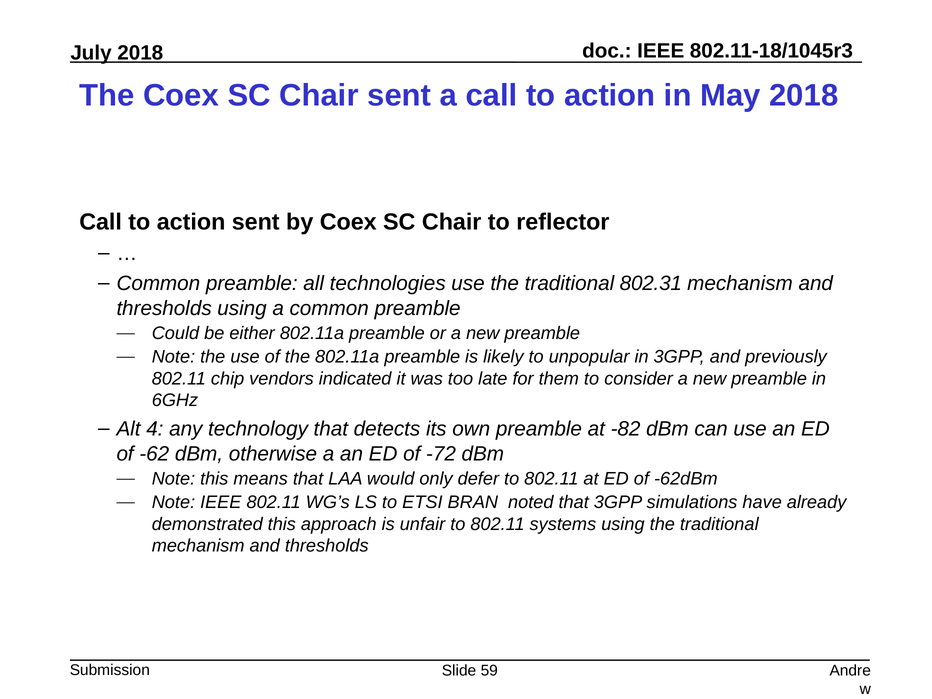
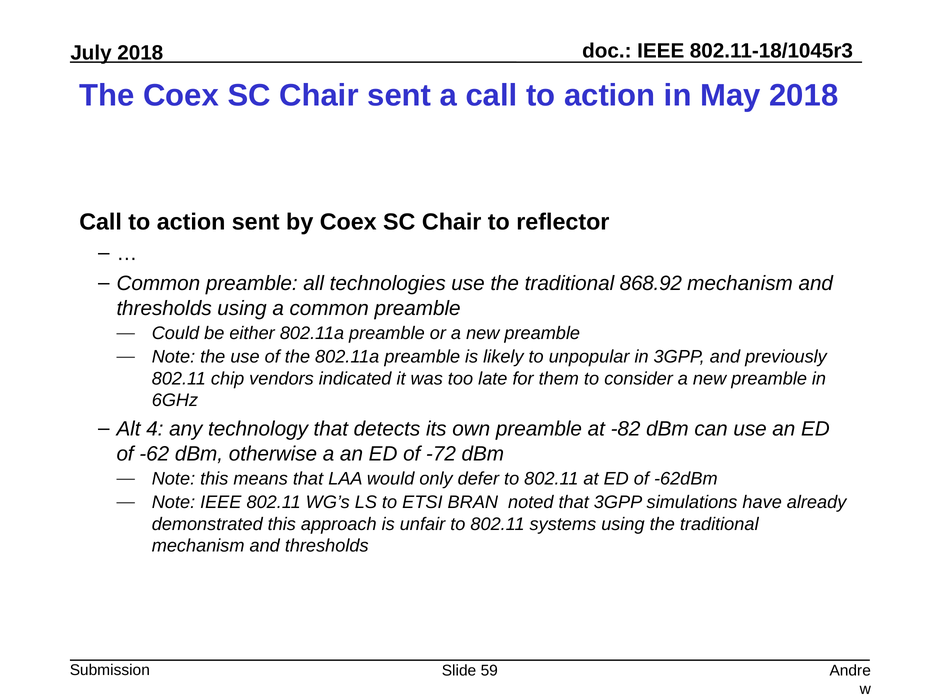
802.31: 802.31 -> 868.92 (651, 284)
